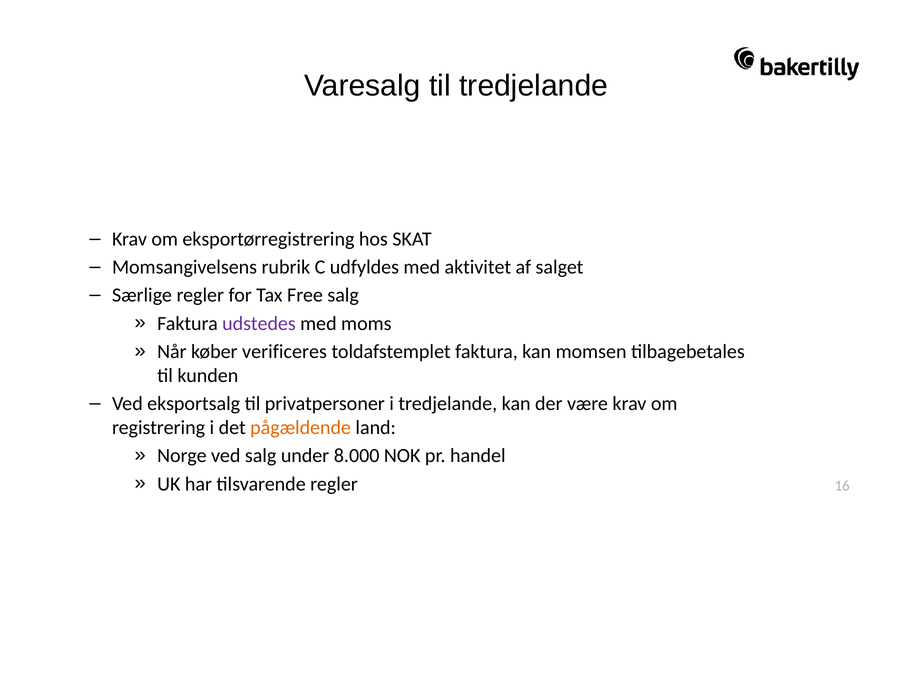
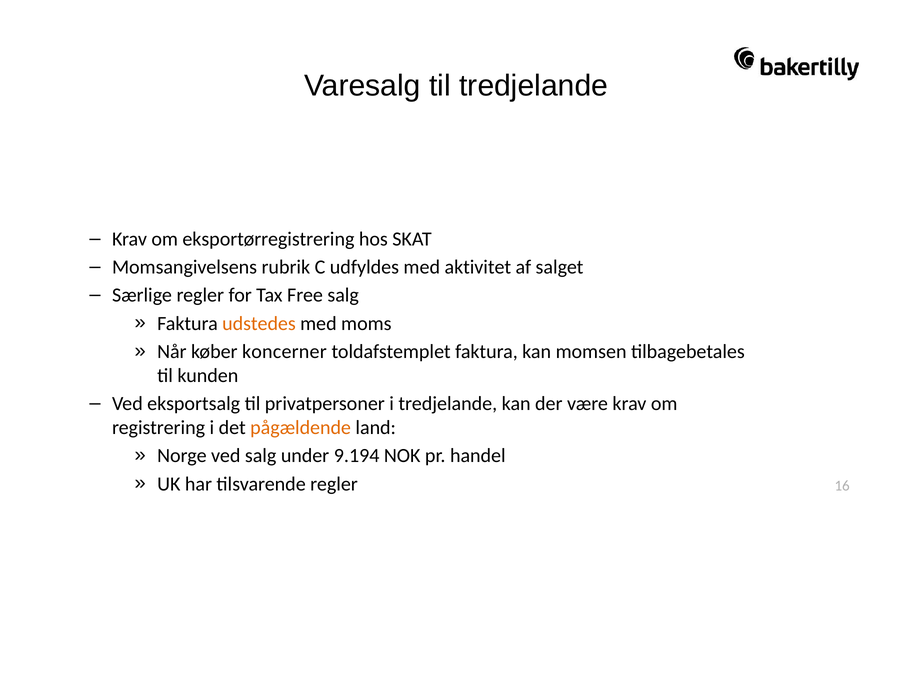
udstedes colour: purple -> orange (259, 323)
verificeres: verificeres -> koncerner (284, 352)
8.000: 8.000 -> 9.194 (357, 456)
